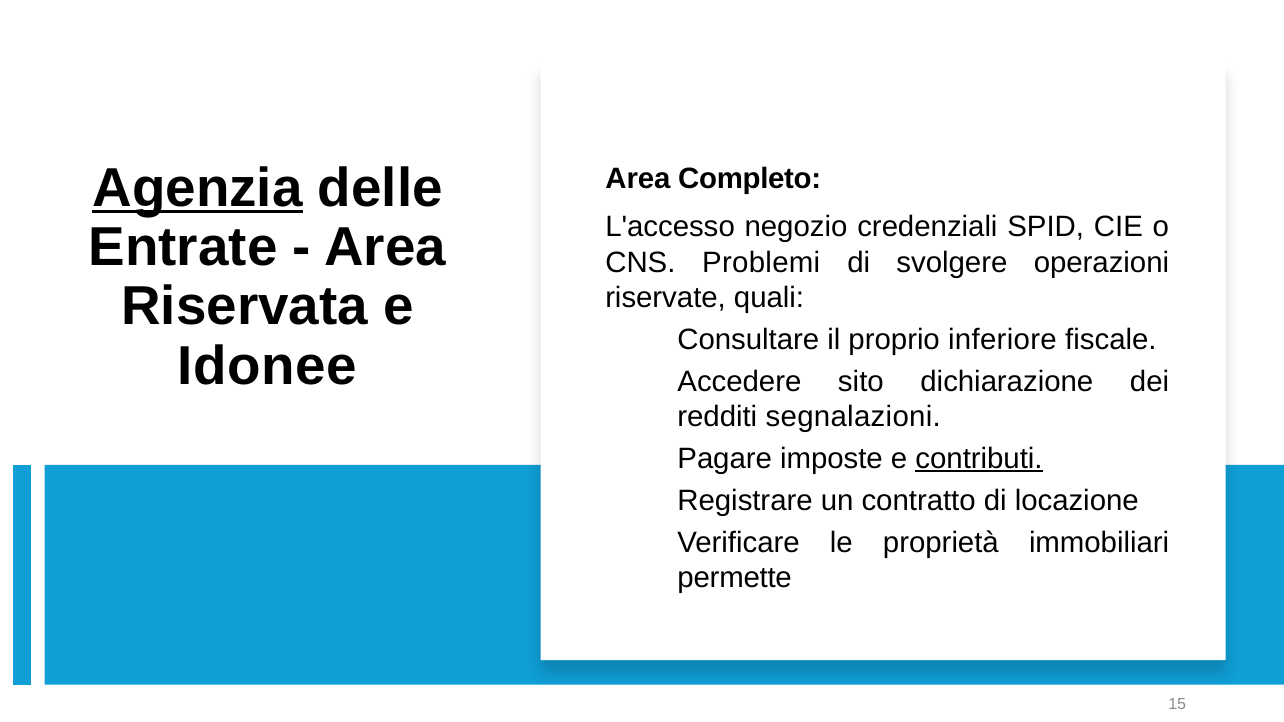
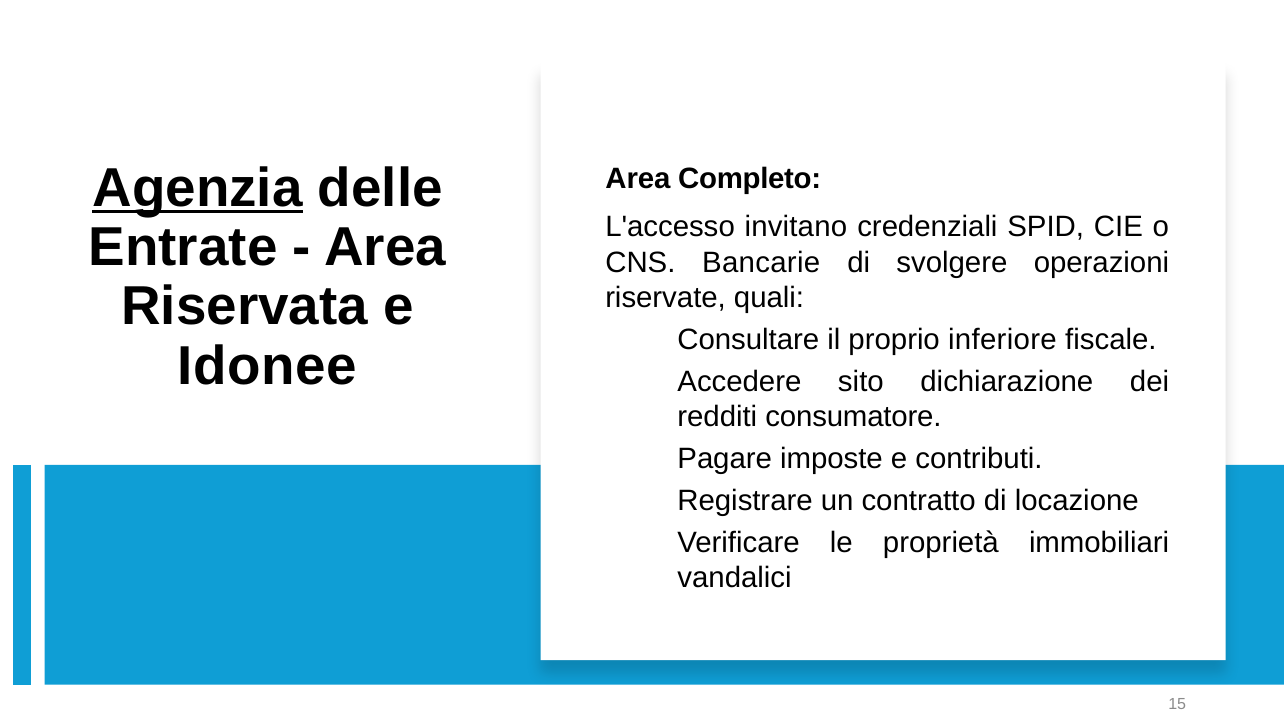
negozio: negozio -> invitano (796, 227)
Problemi: Problemi -> Bancarie (761, 262)
segnalazioni: segnalazioni -> consumatore (853, 417)
contributi underline: present -> none (979, 459)
permette: permette -> vandalici (735, 578)
